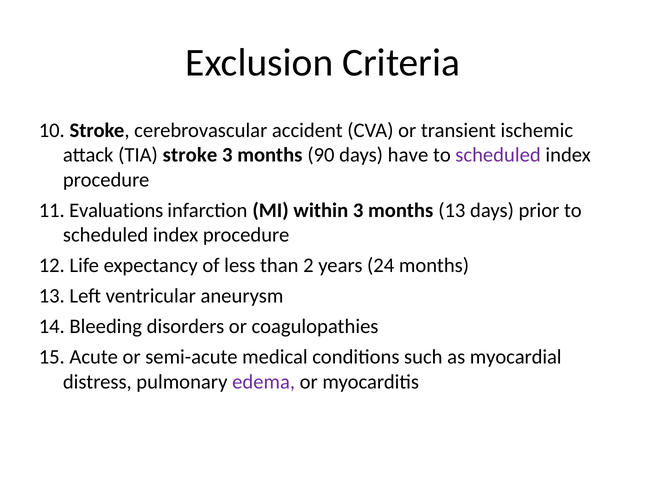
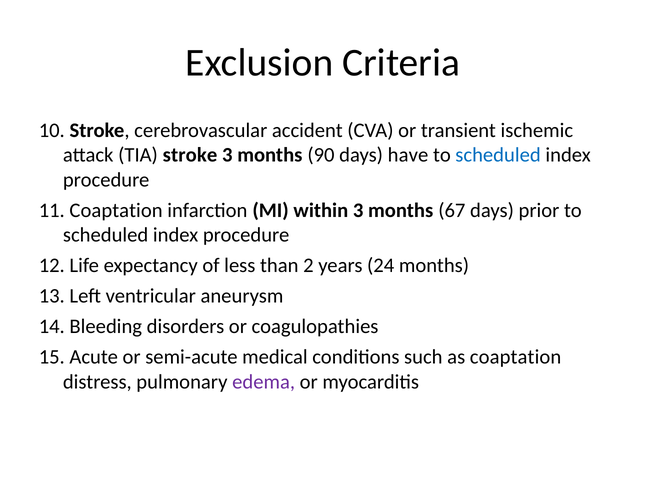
scheduled colour: purple -> blue (498, 155)
11 Evaluations: Evaluations -> Coaptation (116, 210)
3 months 13: 13 -> 67 (452, 210)
as myocardial: myocardial -> coaptation (516, 357)
